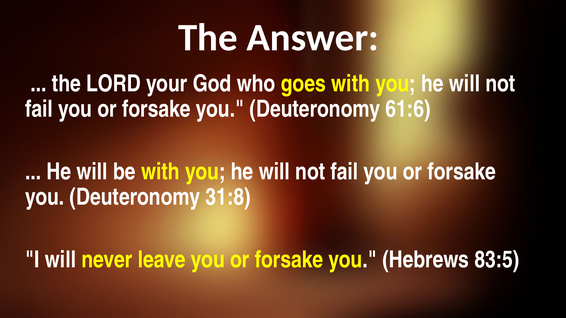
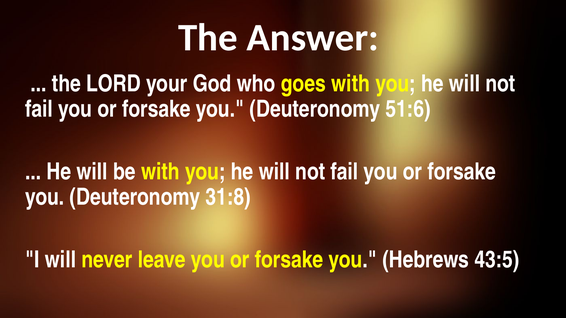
61:6: 61:6 -> 51:6 (408, 109)
83:5: 83:5 -> 43:5 (497, 260)
